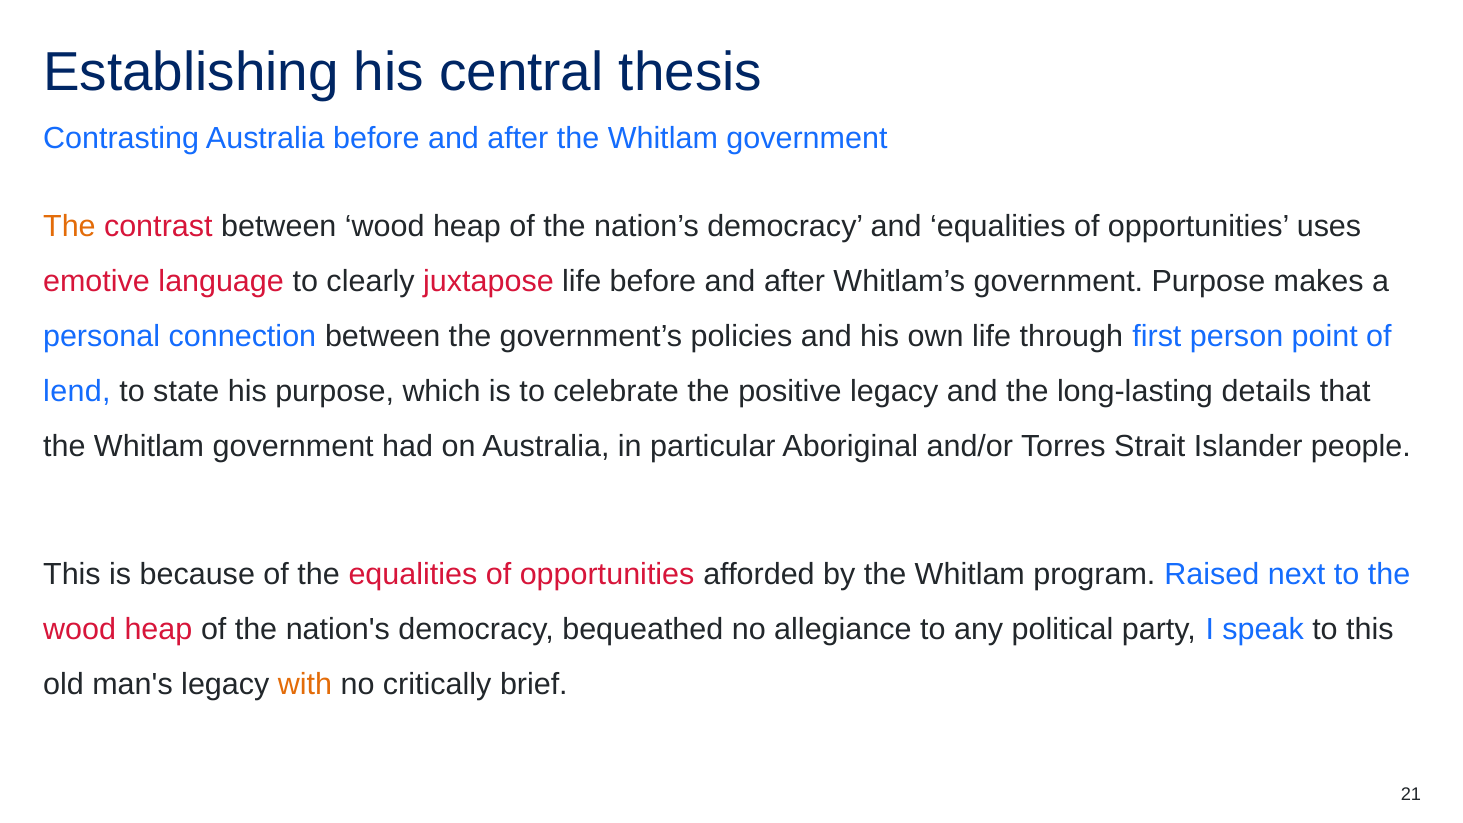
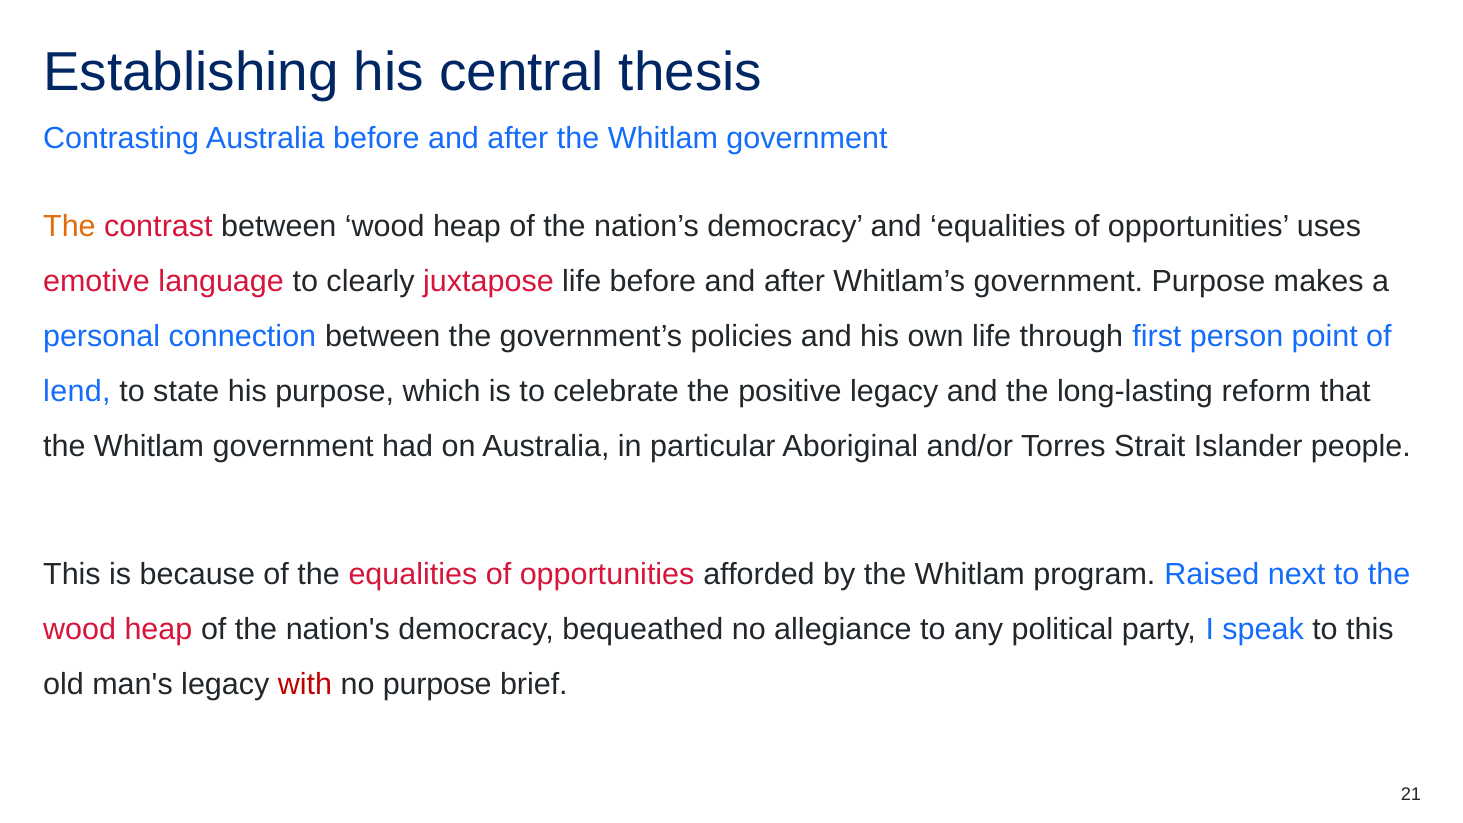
details: details -> reform (1266, 391)
with colour: orange -> red (305, 684)
no critically: critically -> purpose (437, 684)
